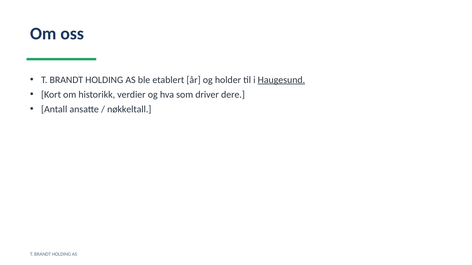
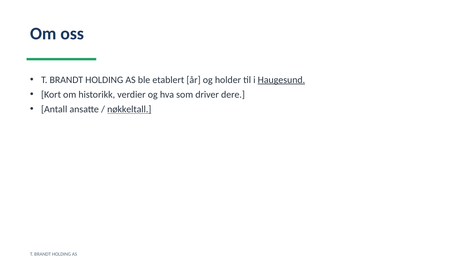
nøkkeltall underline: none -> present (129, 109)
